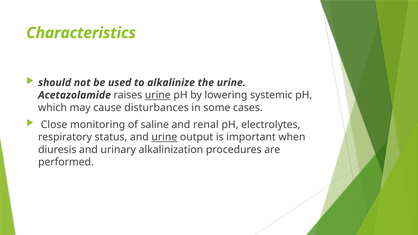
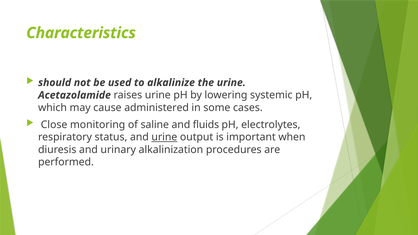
urine underline: present -> none (158, 95)
disturbances: disturbances -> administered (157, 108)
renal: renal -> fluids (206, 125)
